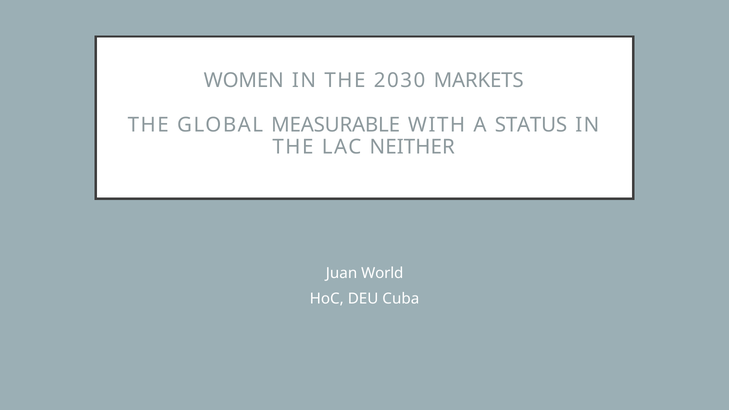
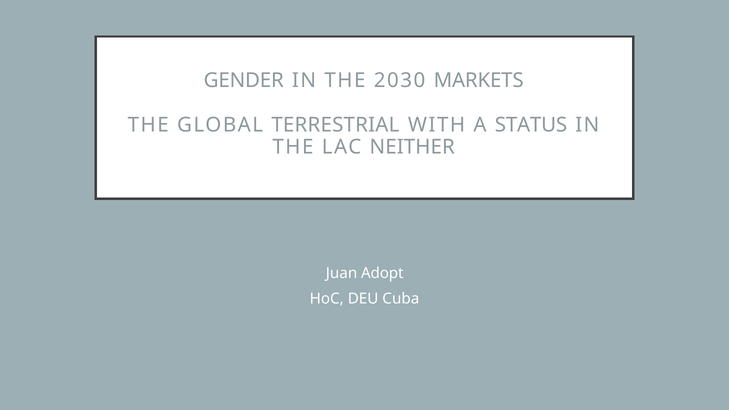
WOMEN: WOMEN -> GENDER (244, 80)
MEASURABLE: MEASURABLE -> TERRESTRIAL (335, 125)
World: World -> Adopt (382, 273)
